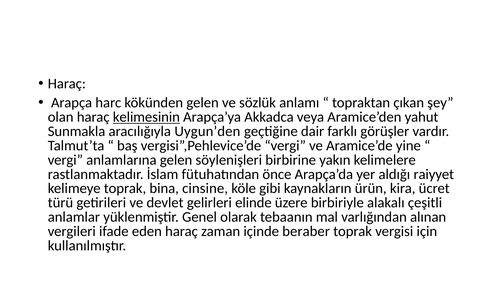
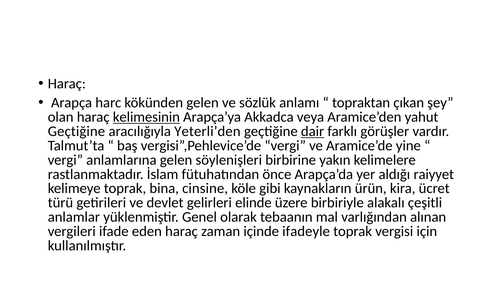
Sunmakla: Sunmakla -> Geçtiğine (76, 131)
Uygun’den: Uygun’den -> Yeterli’den (207, 131)
dair underline: none -> present (313, 131)
beraber: beraber -> ifadeyle (306, 231)
